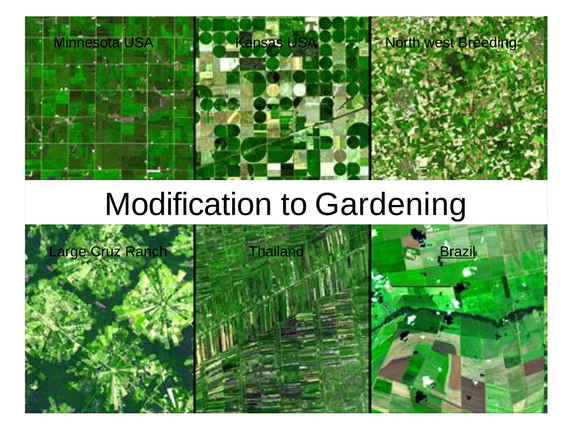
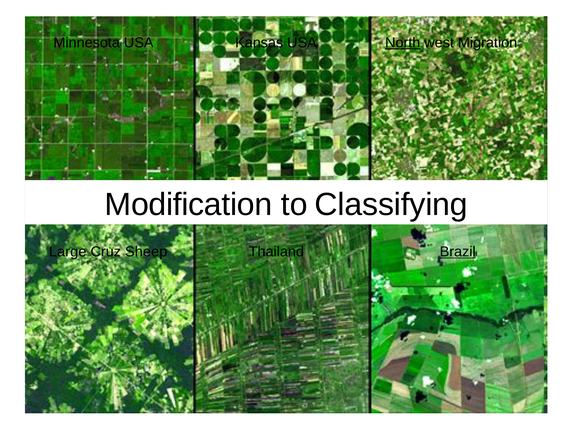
North underline: none -> present (403, 43)
Breeding: Breeding -> Migration (488, 43)
Gardening: Gardening -> Classifying (391, 204)
Ranch: Ranch -> Sheep (146, 252)
